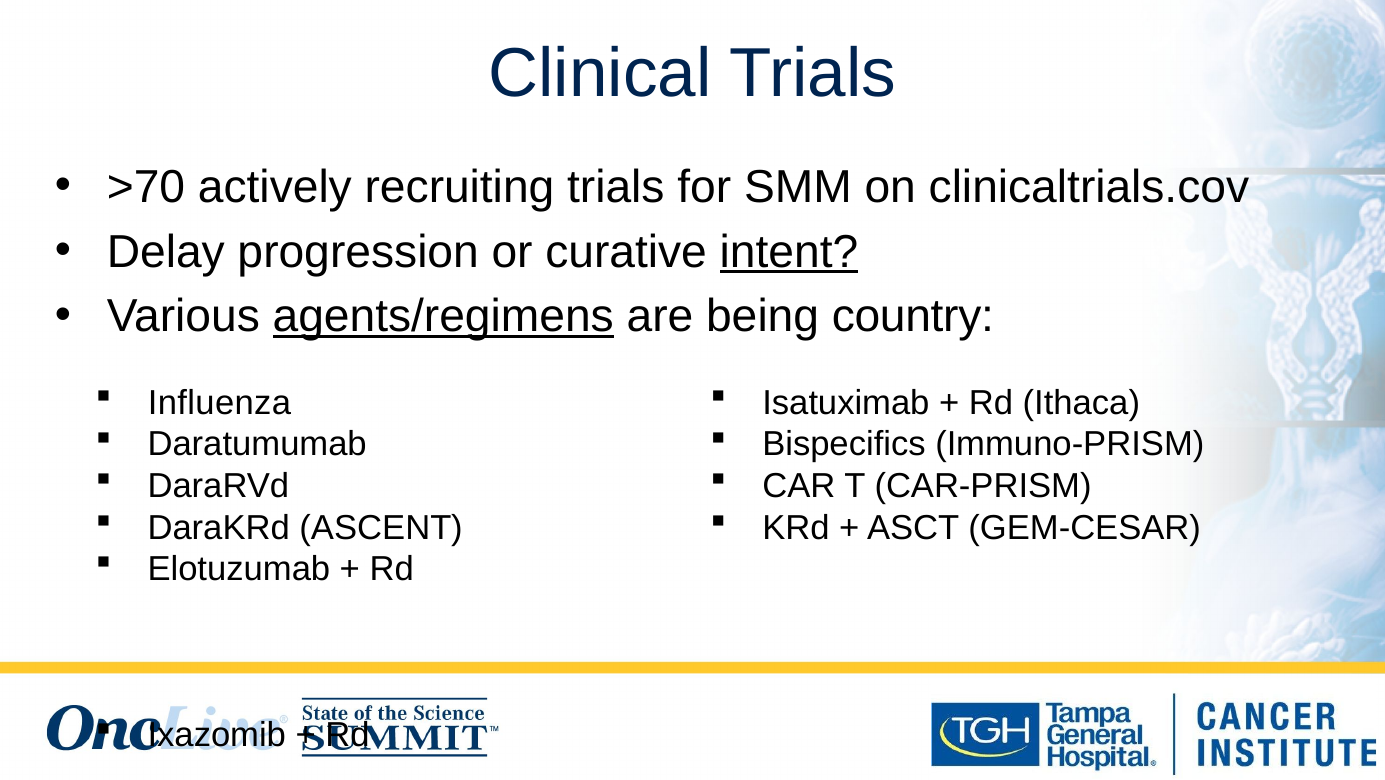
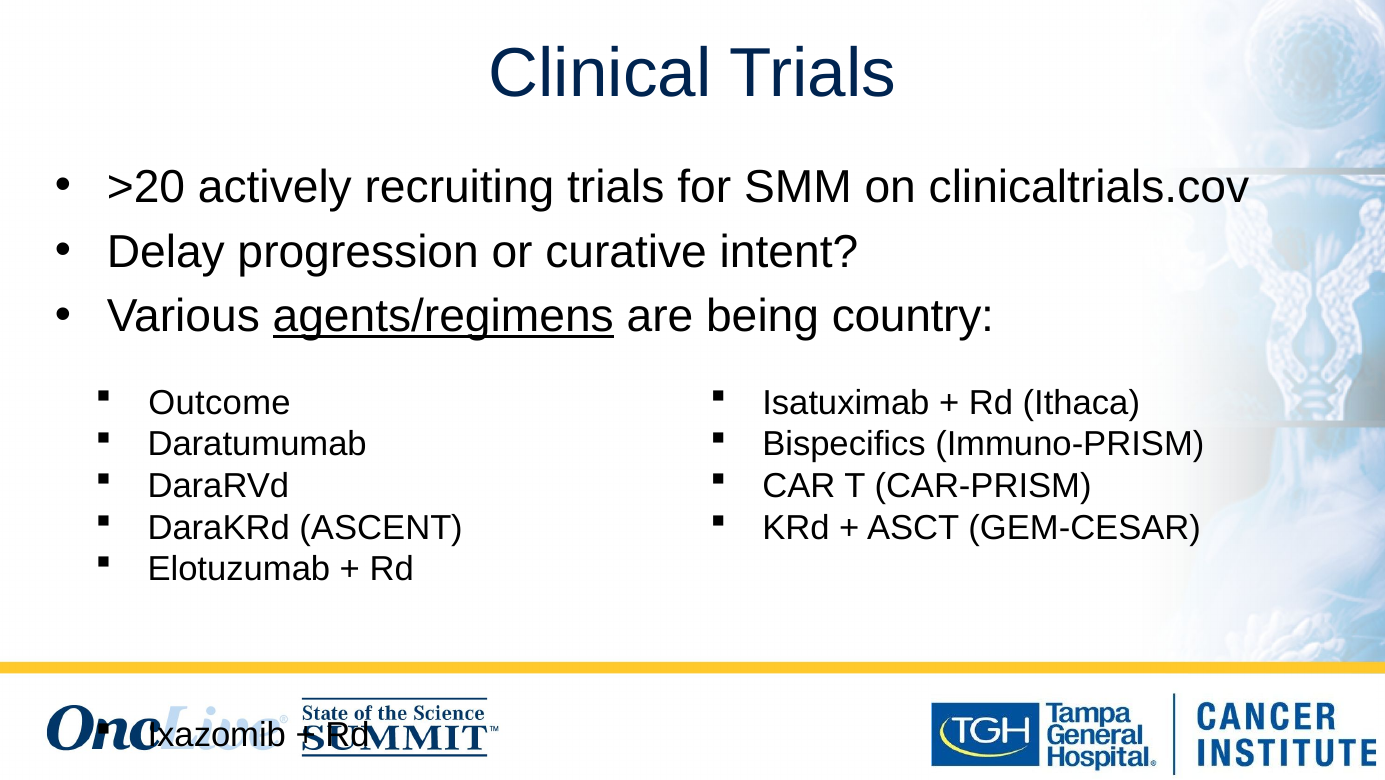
>70: >70 -> >20 (146, 187)
intent underline: present -> none (789, 252)
Influenza: Influenza -> Outcome (220, 403)
